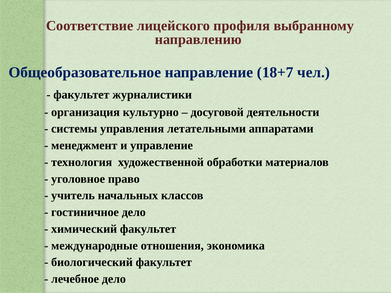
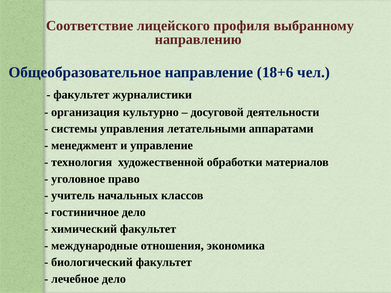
18+7: 18+7 -> 18+6 (275, 73)
